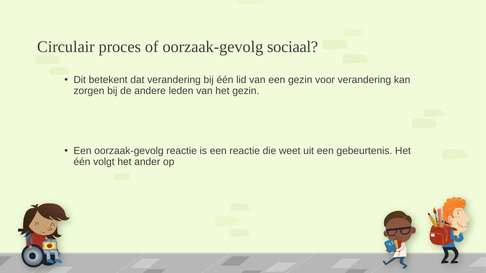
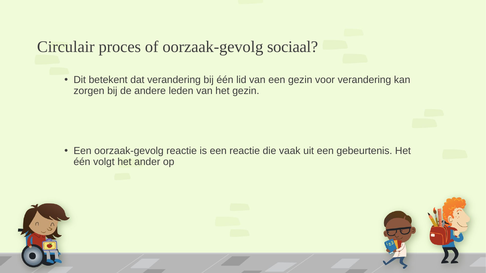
weet: weet -> vaak (290, 151)
